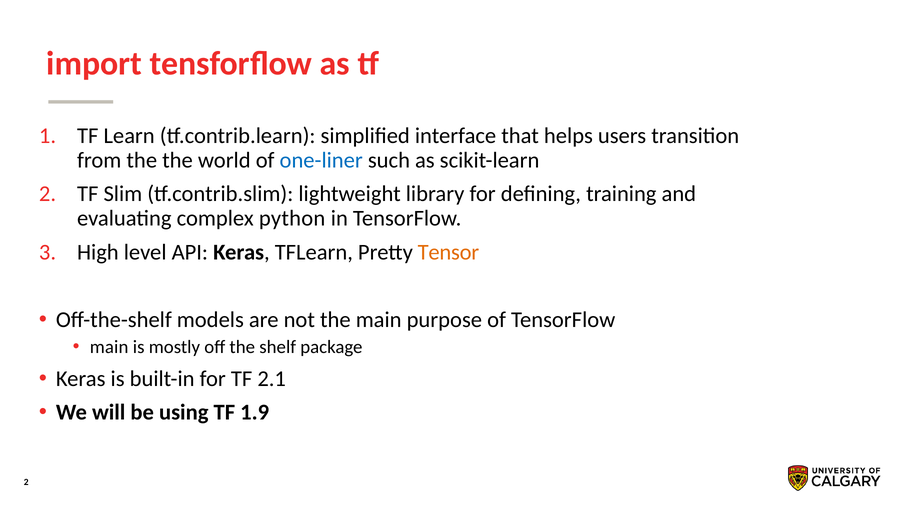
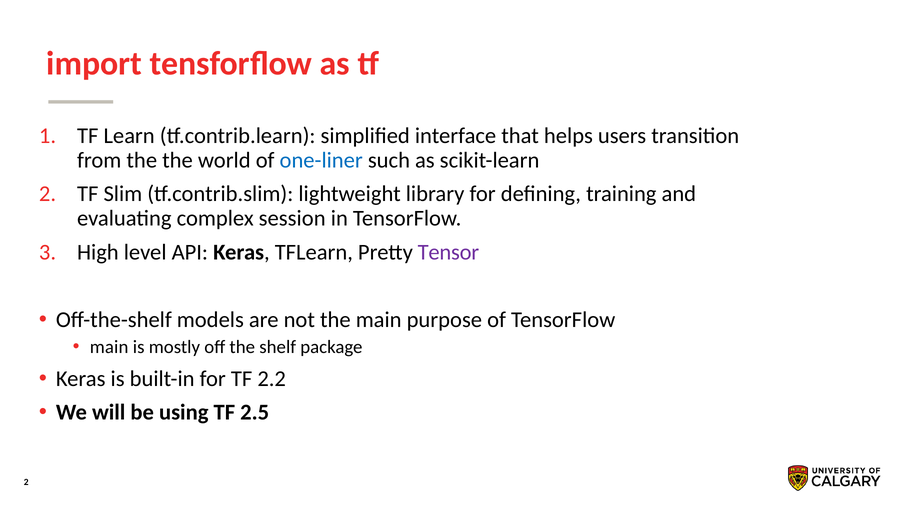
python: python -> session (292, 218)
Tensor colour: orange -> purple (448, 252)
2.1: 2.1 -> 2.2 (272, 378)
1.9: 1.9 -> 2.5 (255, 412)
